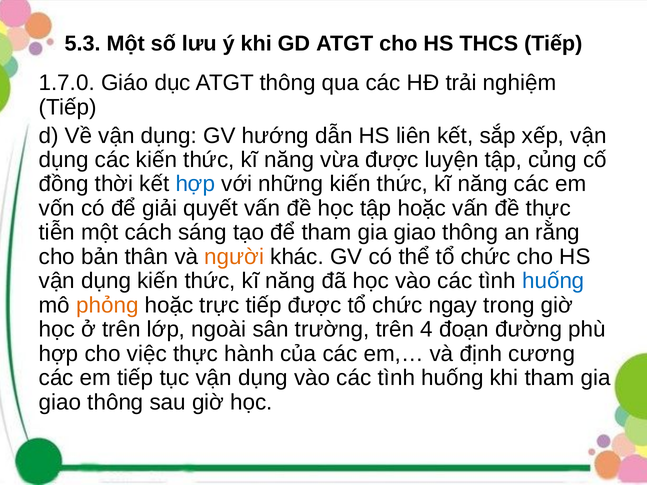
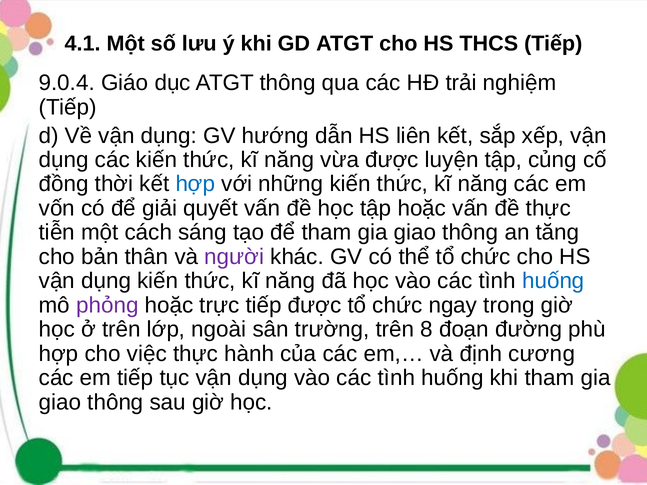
5.3: 5.3 -> 4.1 (83, 44)
1.7.0: 1.7.0 -> 9.0.4 (67, 83)
rằng: rằng -> tăng (558, 233)
người colour: orange -> purple (234, 257)
phỏng colour: orange -> purple (107, 305)
4: 4 -> 8 (427, 330)
